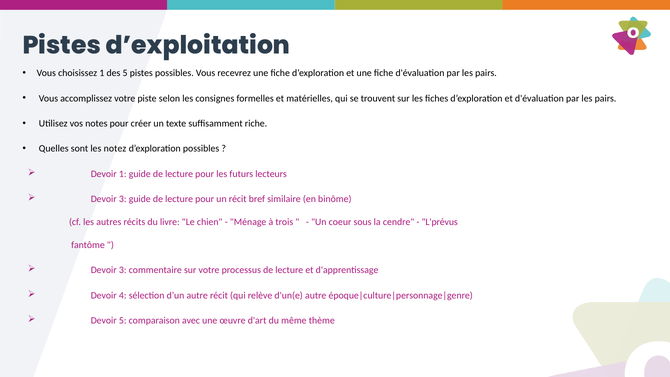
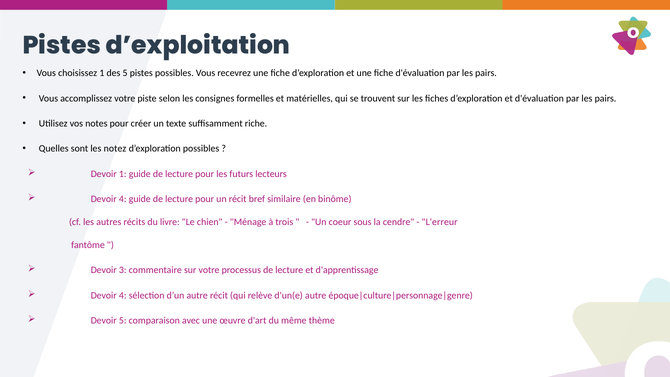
3: 3 -> 4 (123, 199)
L'prévus: L'prévus -> L'erreur (440, 222)
